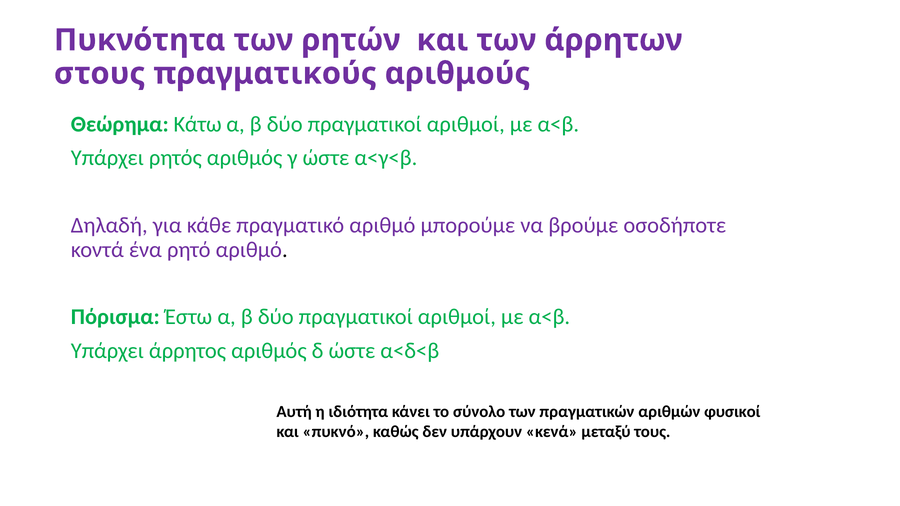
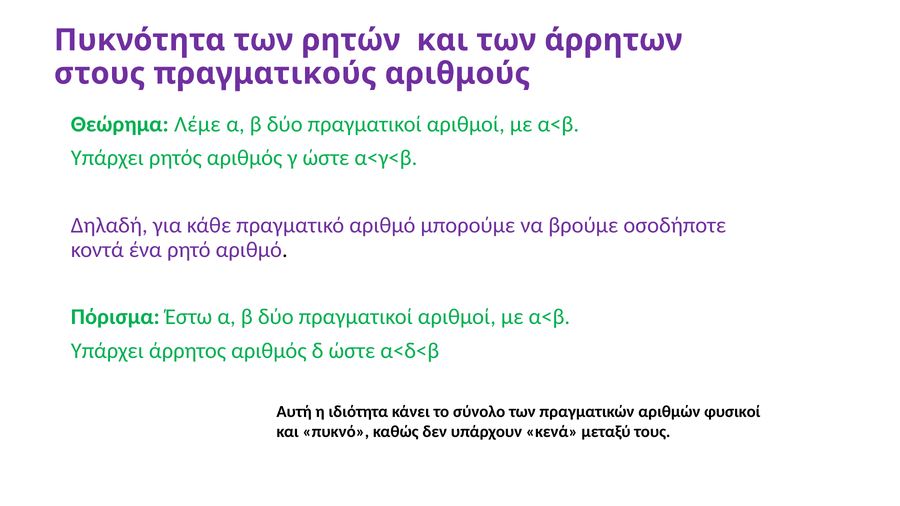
Κάτω: Κάτω -> Λέμε (197, 124)
